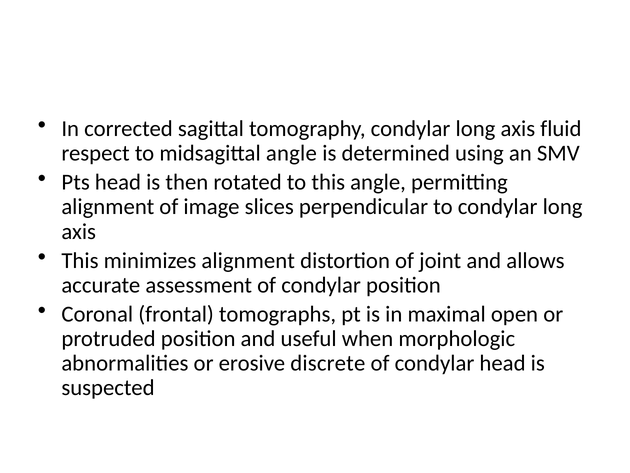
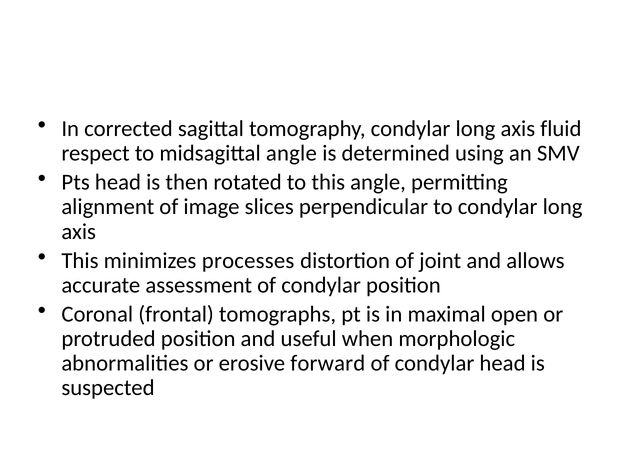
minimizes alignment: alignment -> processes (248, 260)
discrete: discrete -> forward (328, 363)
